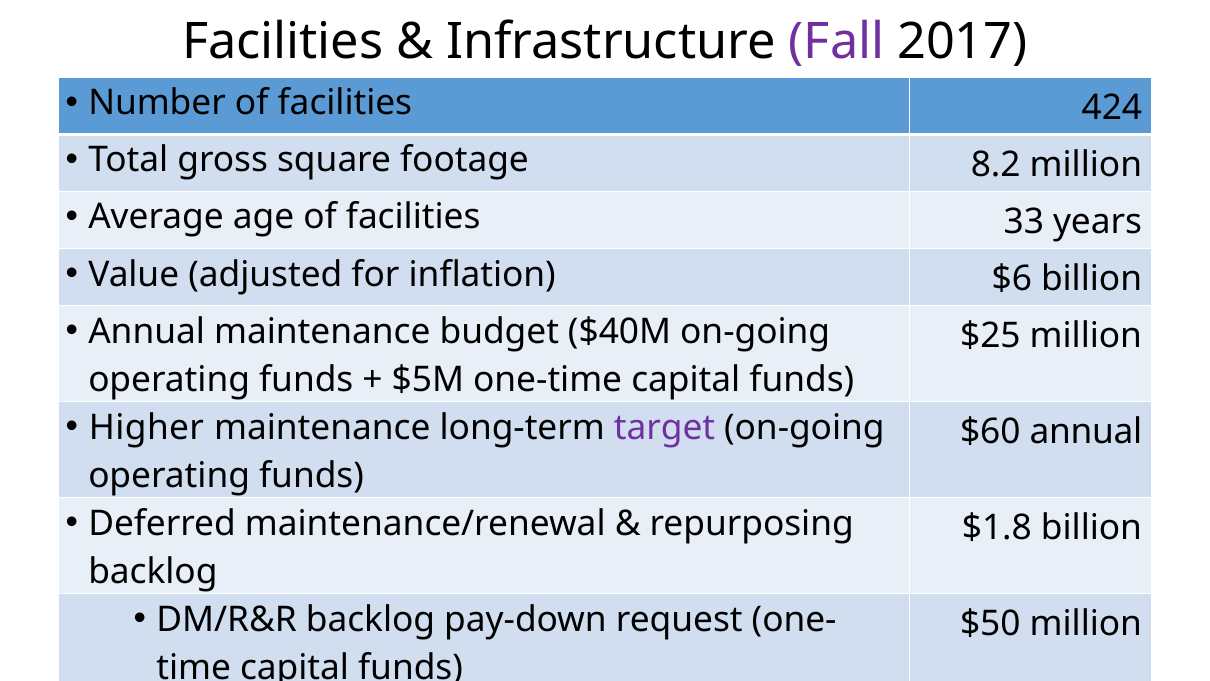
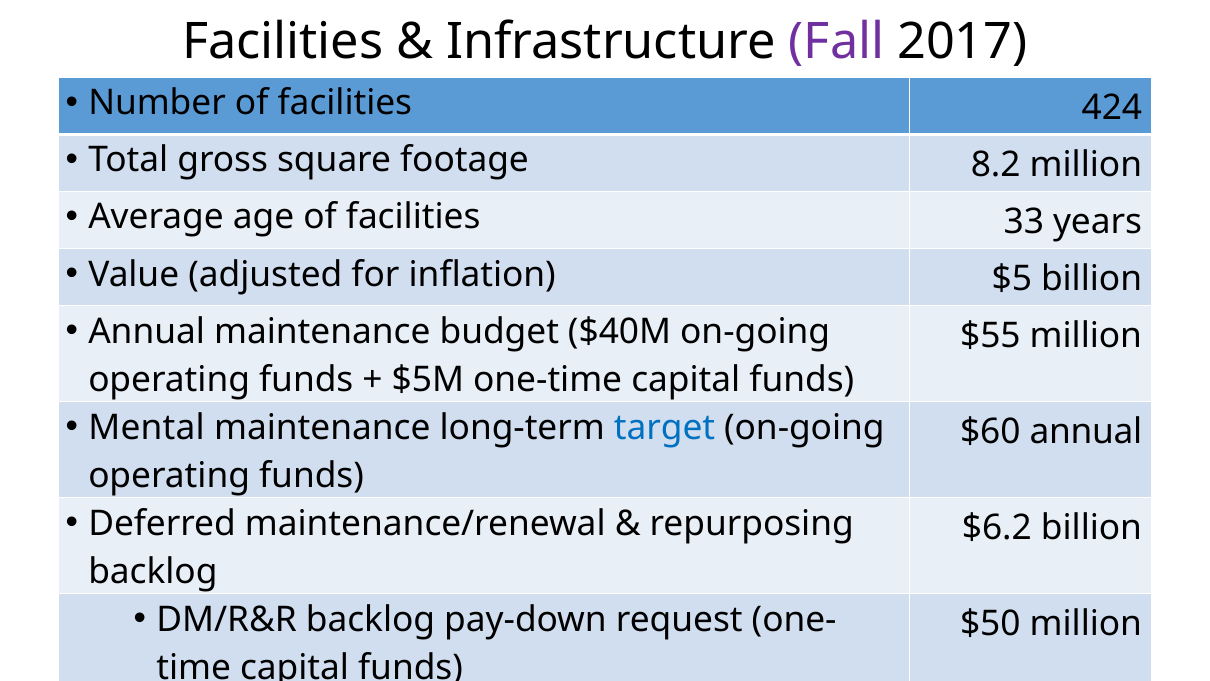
$6: $6 -> $5 (1012, 279)
$25: $25 -> $55 (990, 336)
Higher: Higher -> Mental (147, 427)
target colour: purple -> blue (665, 427)
$1.8: $1.8 -> $6.2 (997, 528)
